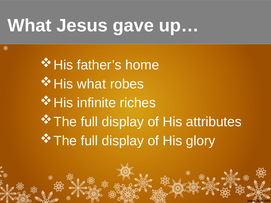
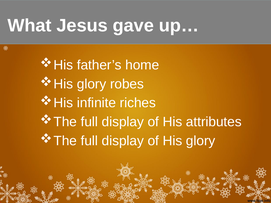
what: what -> glory (92, 84)
